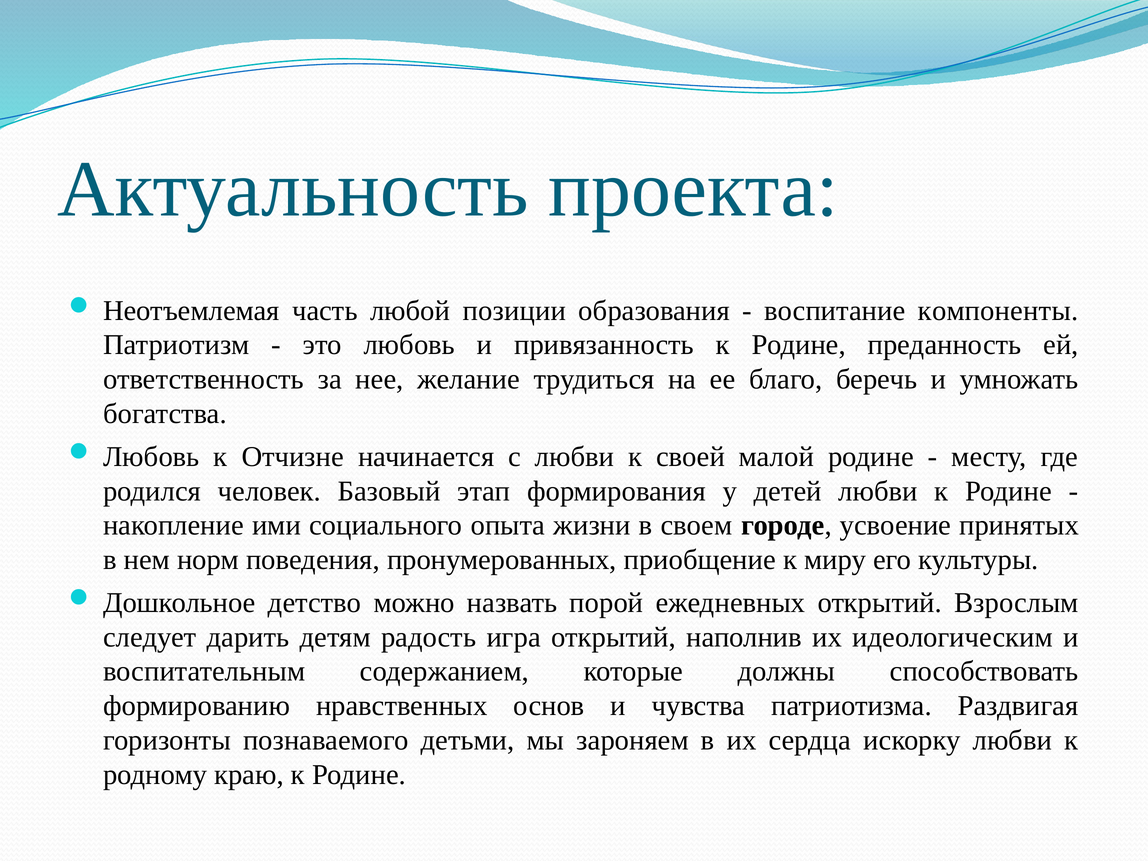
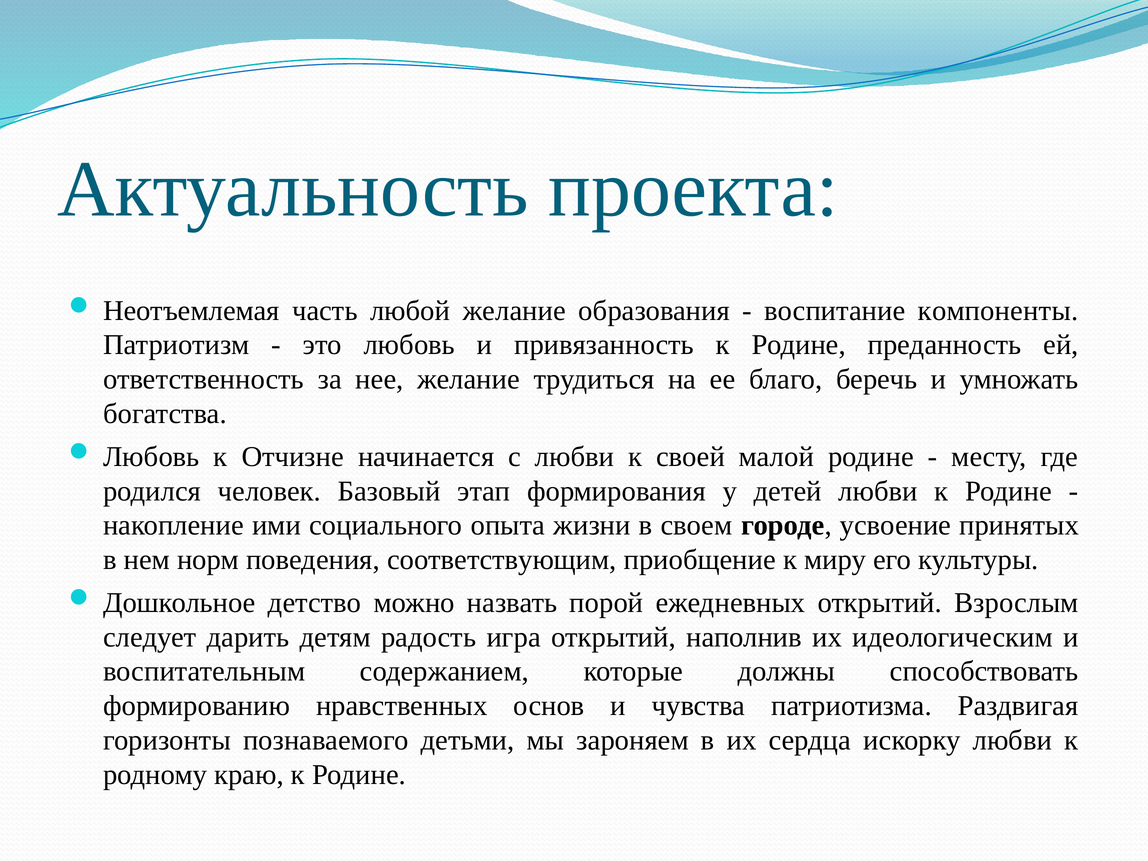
любой позиции: позиции -> желание (514, 311)
пронумерованных: пронумерованных -> соответствующим (502, 560)
